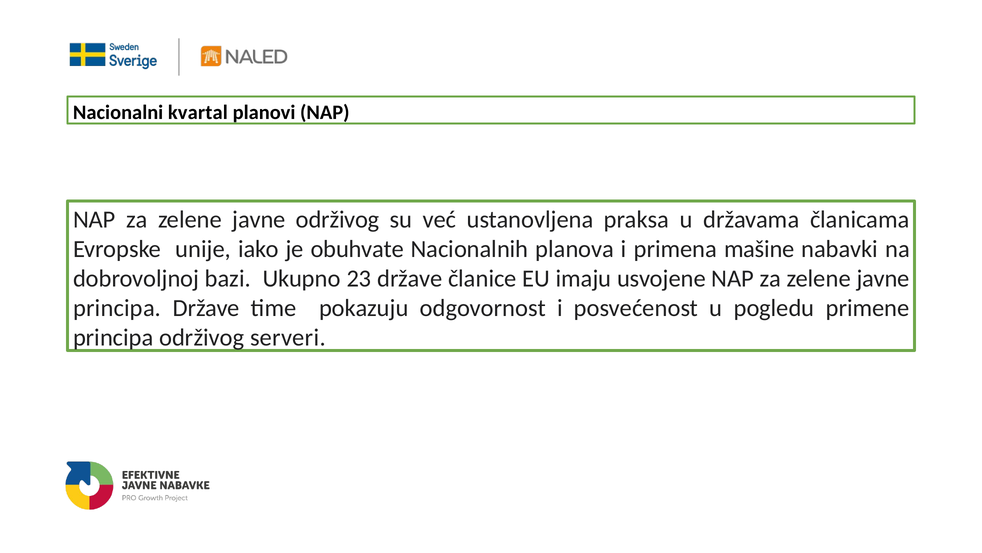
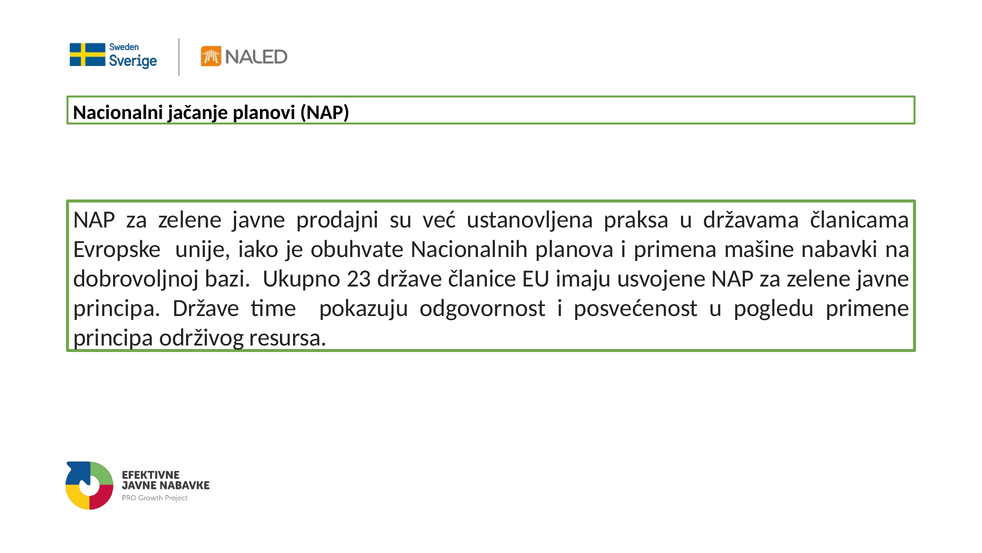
kvartal: kvartal -> jačanje (198, 113)
javne održivog: održivog -> prodajni (338, 219)
serveri: serveri -> resursa (288, 337)
